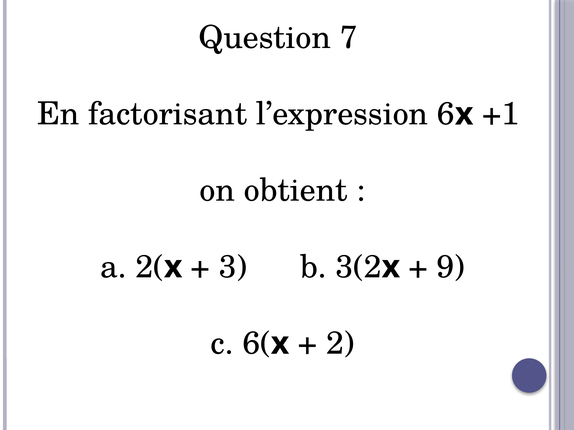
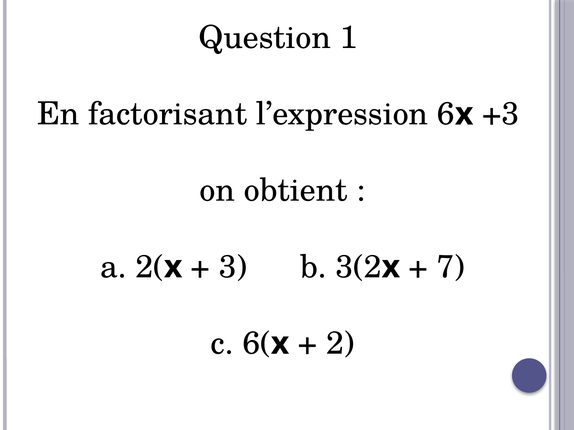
7: 7 -> 1 (349, 38)
+1: +1 -> +3 (501, 114)
9: 9 -> 7 (451, 267)
